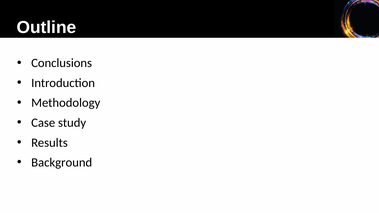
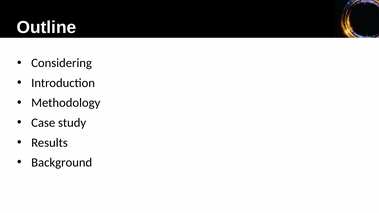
Conclusions: Conclusions -> Considering (62, 63)
